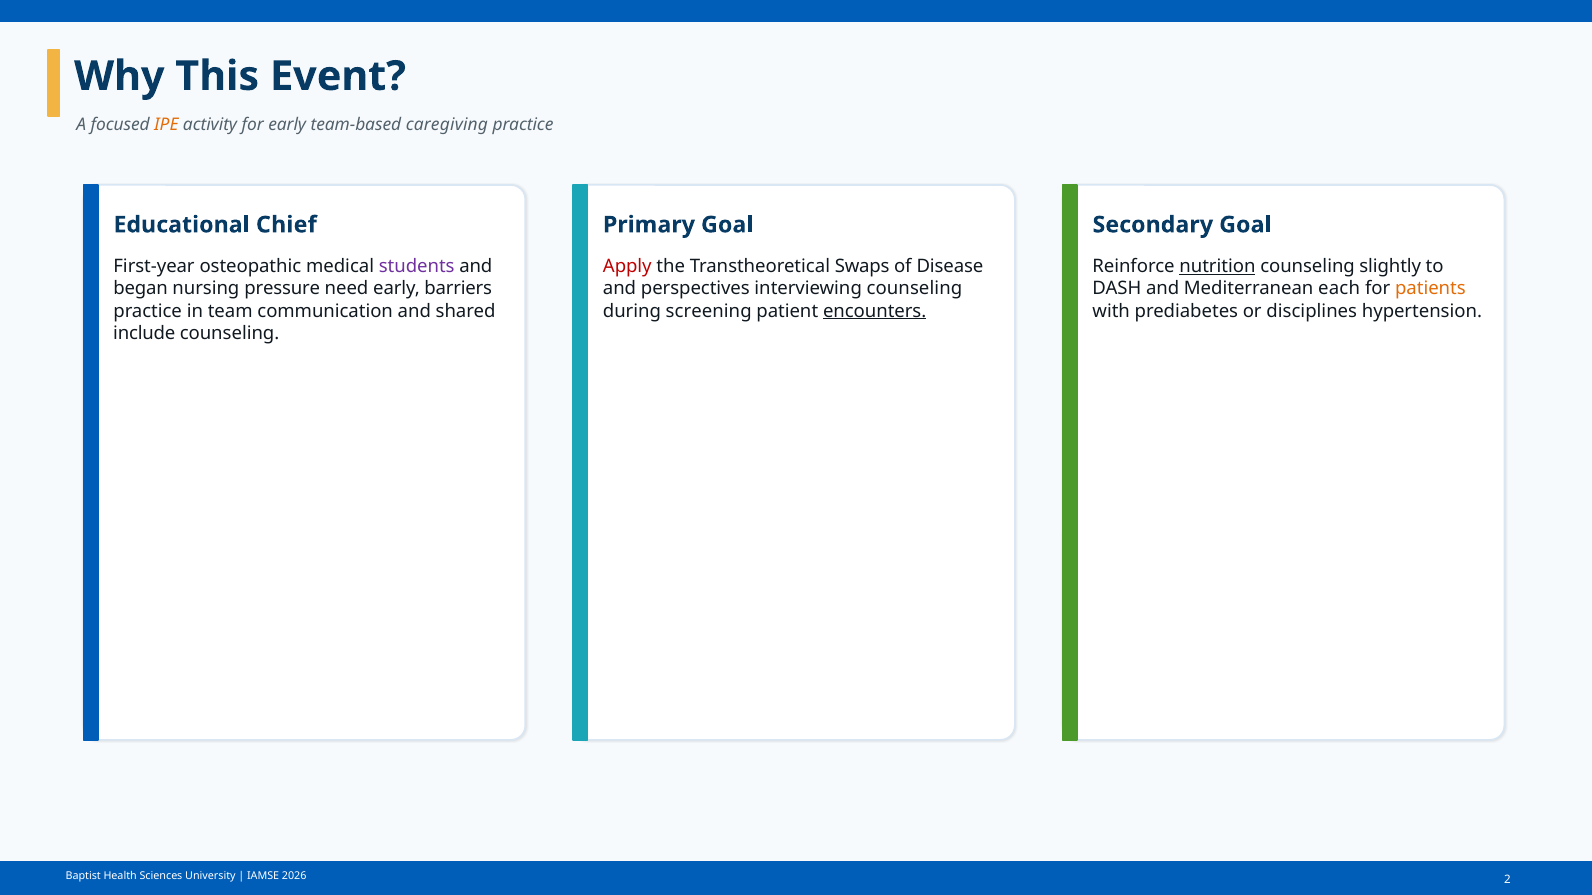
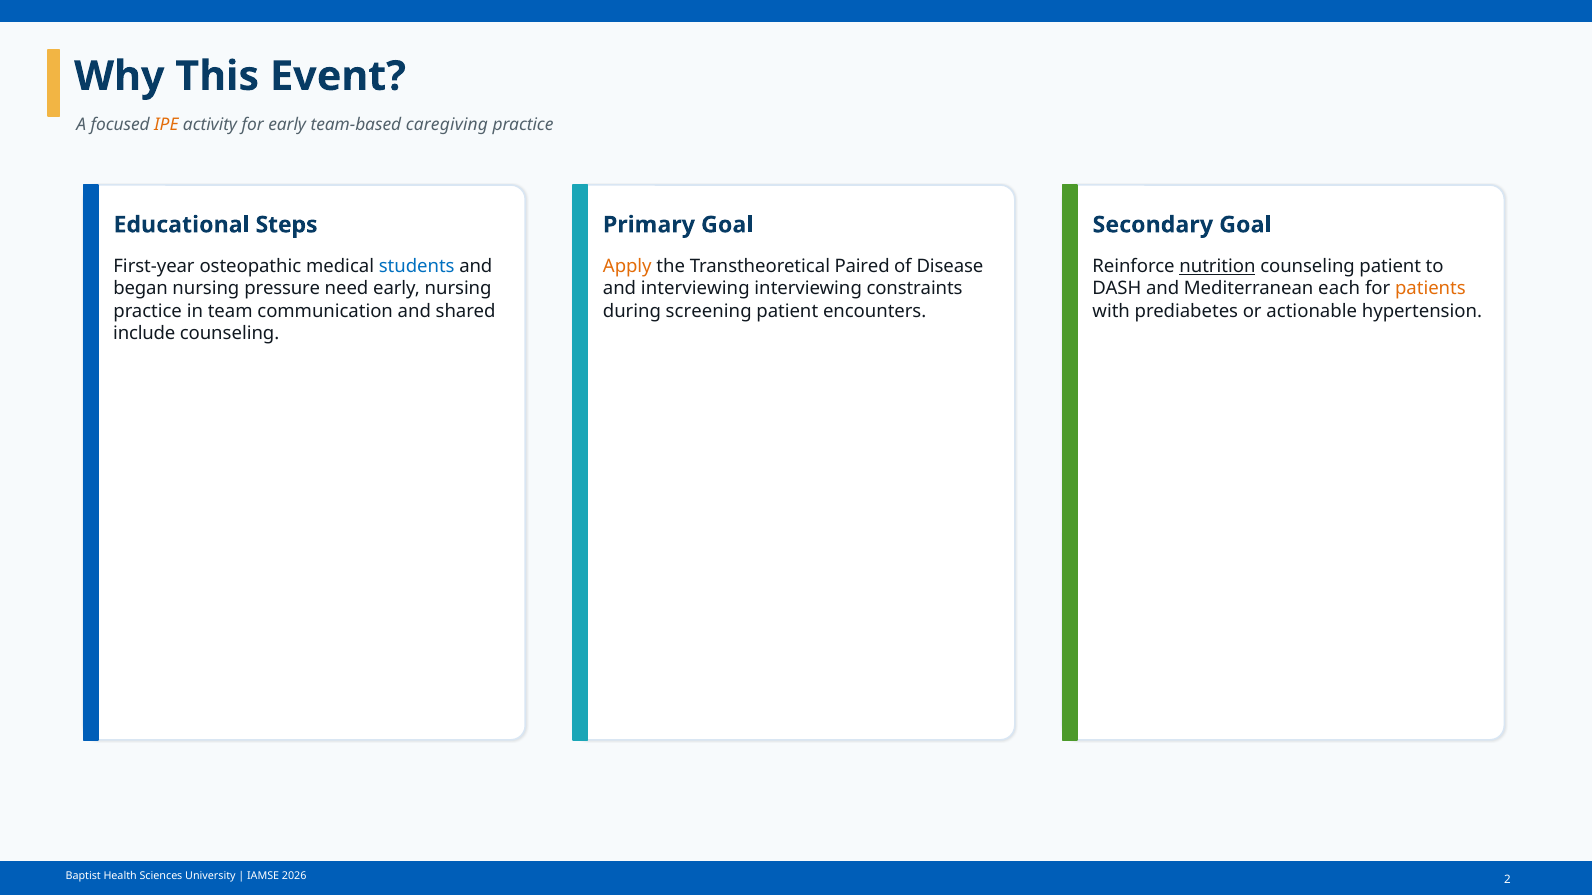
Chief: Chief -> Steps (287, 225)
students colour: purple -> blue (417, 267)
Apply colour: red -> orange (627, 267)
Swaps: Swaps -> Paired (862, 267)
counseling slightly: slightly -> patient (1390, 267)
early barriers: barriers -> nursing (458, 289)
and perspectives: perspectives -> interviewing (695, 289)
interviewing counseling: counseling -> constraints (915, 289)
encounters underline: present -> none (875, 311)
disciplines: disciplines -> actionable (1312, 311)
